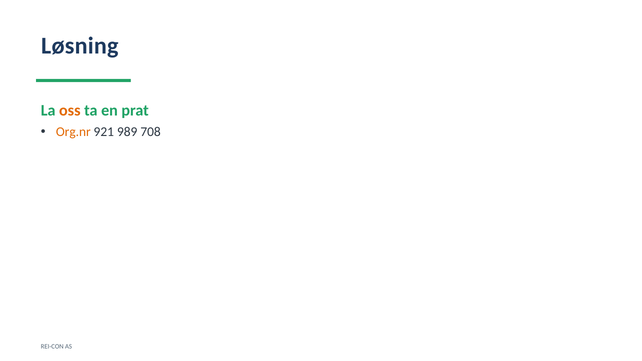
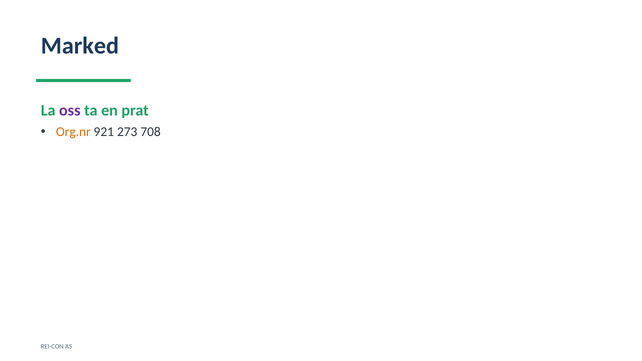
Løsning: Løsning -> Marked (80, 46)
oss colour: orange -> purple (70, 111)
989: 989 -> 273 (127, 132)
